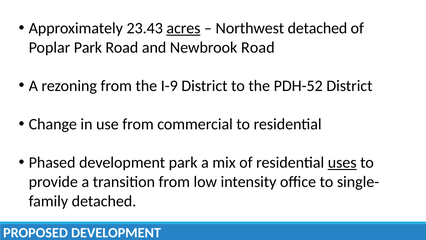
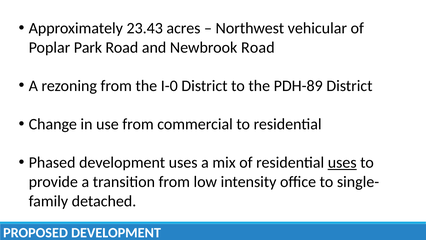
acres underline: present -> none (183, 28)
Northwest detached: detached -> vehicular (317, 28)
I-9: I-9 -> I-0 (169, 86)
PDH-52: PDH-52 -> PDH-89 (298, 86)
development park: park -> uses (183, 162)
